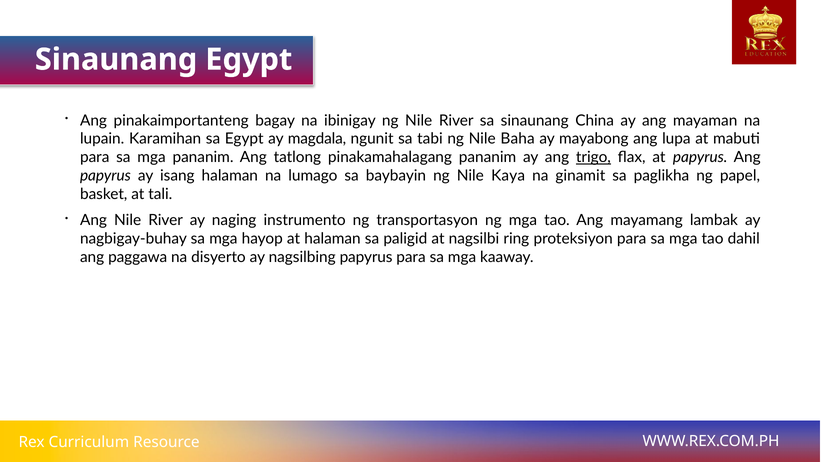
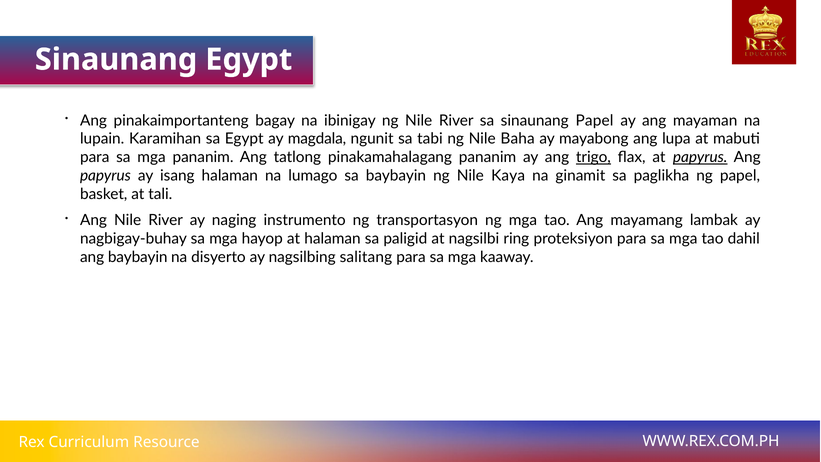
sinaunang China: China -> Papel (594, 120)
papyrus underline: none -> present (700, 157)
ang paggawa: paggawa -> baybayin (138, 257)
nagsilbing papyrus: papyrus -> salitang (366, 257)
